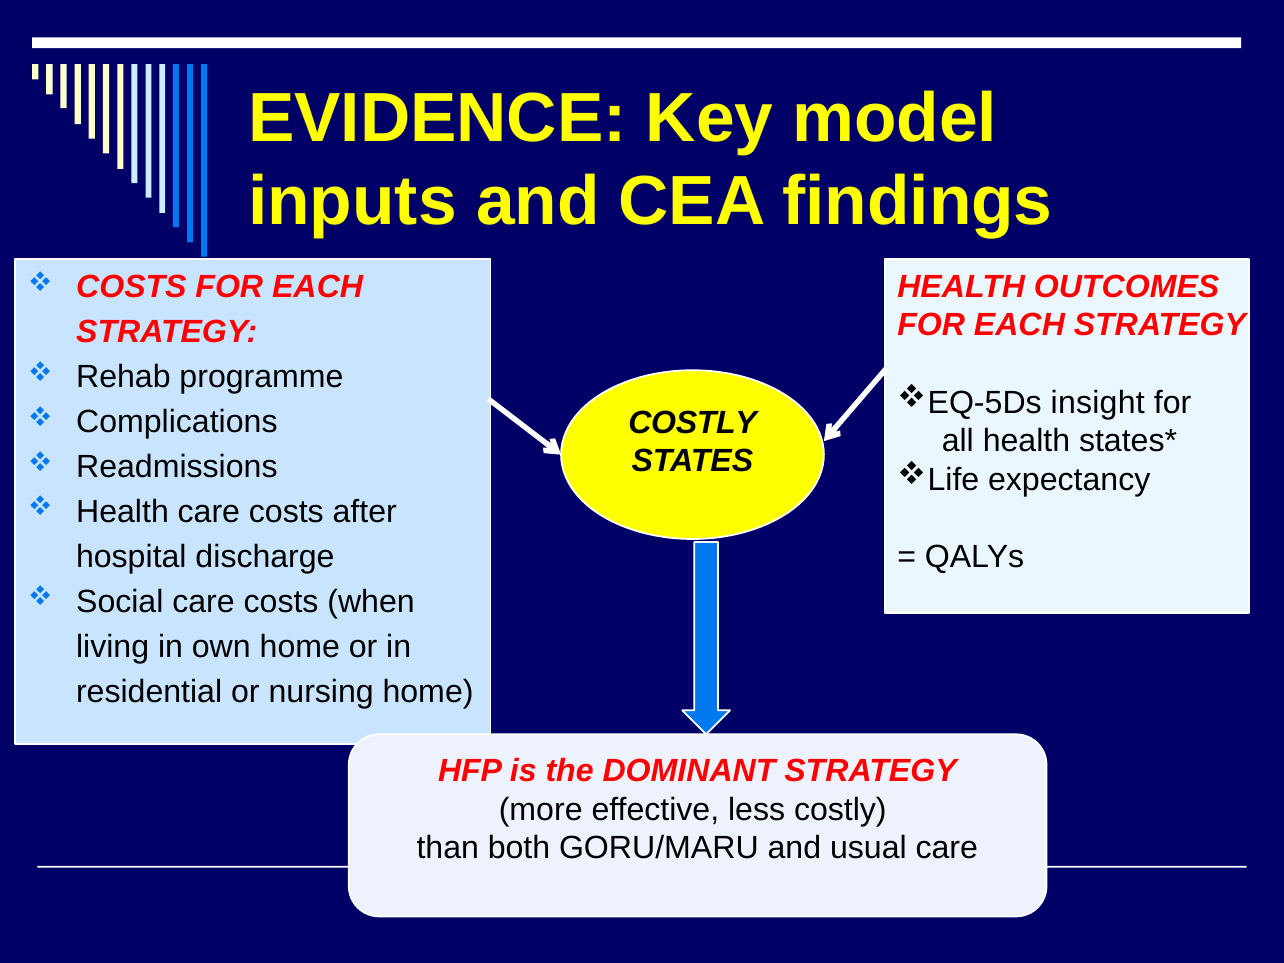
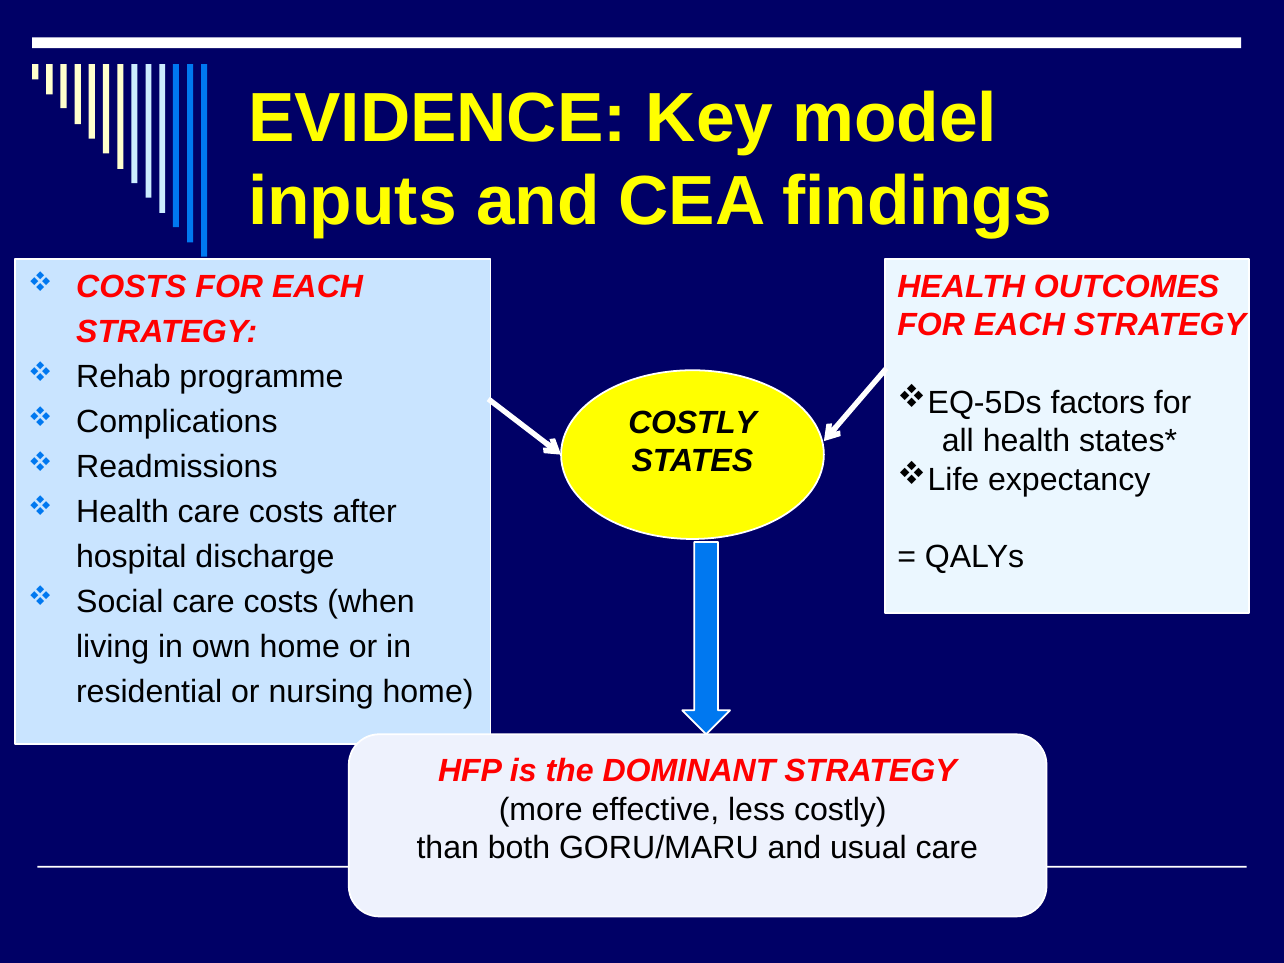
insight: insight -> factors (1098, 402)
